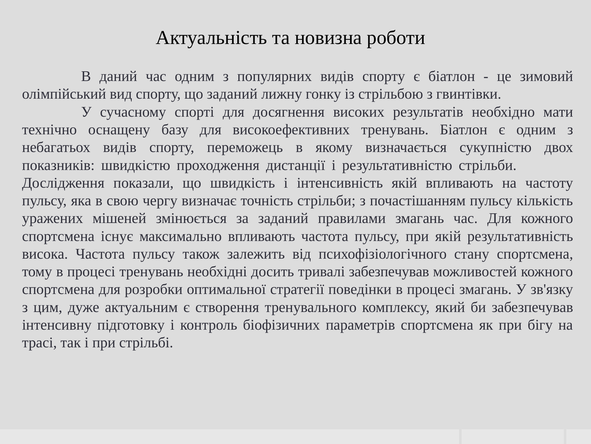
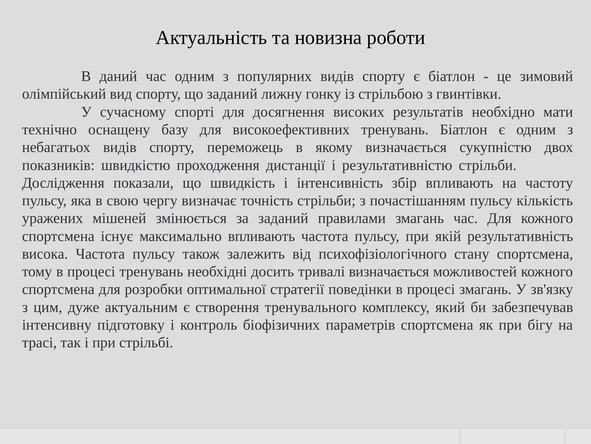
інтенсивність якій: якій -> збір (404, 183)
тривалі забезпечував: забезпечував -> визначається (389, 271)
